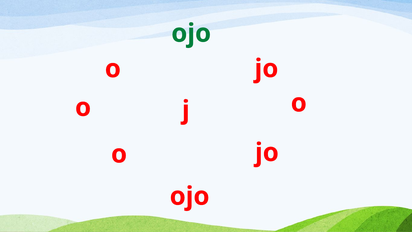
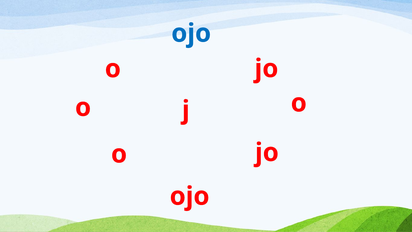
ojo colour: green -> blue (191, 33)
